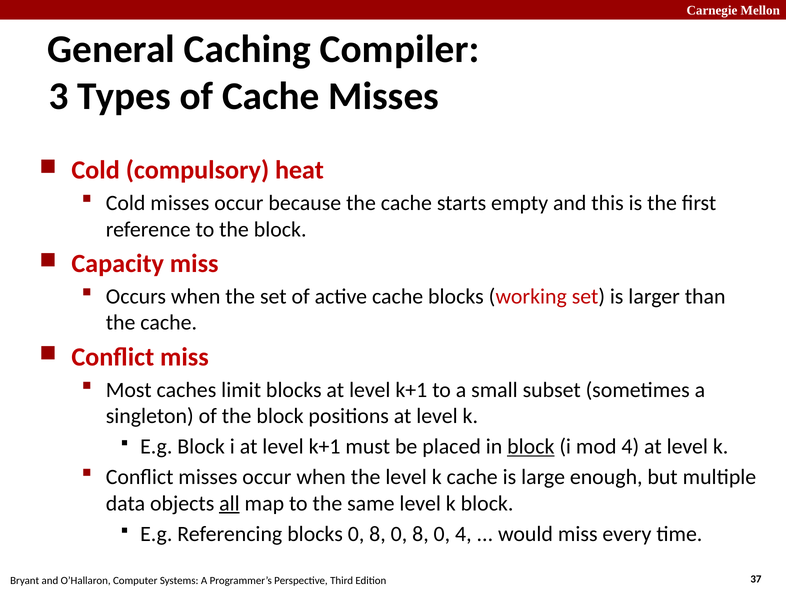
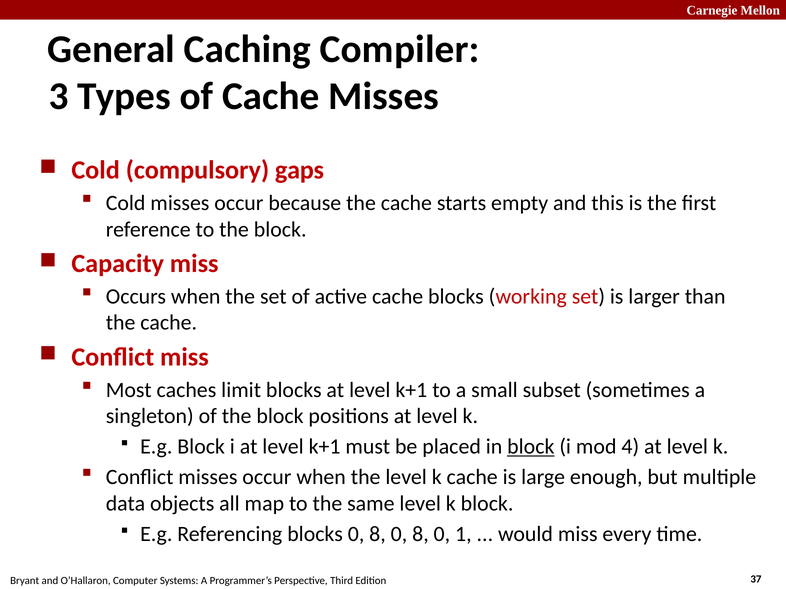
heat: heat -> gaps (299, 170)
all underline: present -> none (229, 504)
0 4: 4 -> 1 (463, 534)
